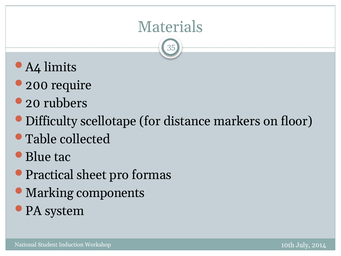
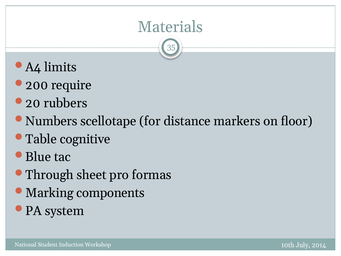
Difficulty: Difficulty -> Numbers (51, 121)
collected: collected -> cognitive (85, 139)
Practical: Practical -> Through (50, 175)
